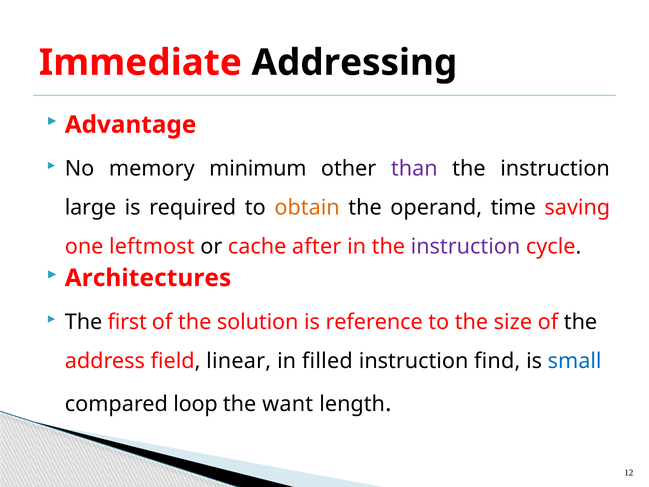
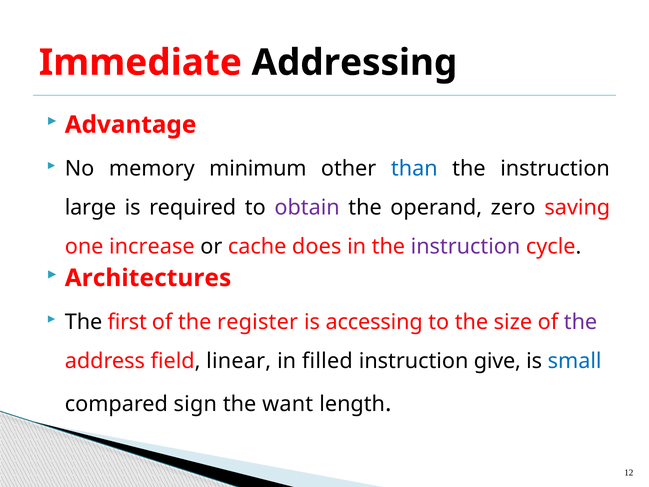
than colour: purple -> blue (414, 169)
obtain colour: orange -> purple (307, 208)
time: time -> zero (513, 208)
leftmost: leftmost -> increase (152, 247)
after: after -> does (317, 247)
solution: solution -> register (258, 322)
reference: reference -> accessing (374, 322)
the colour: black -> purple (581, 322)
find: find -> give (497, 361)
loop: loop -> sign (195, 404)
